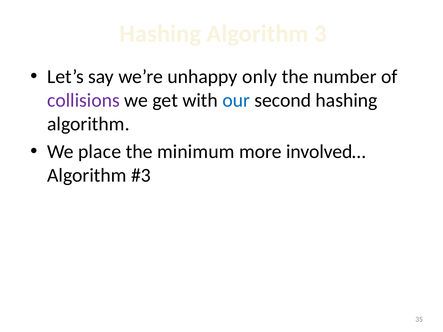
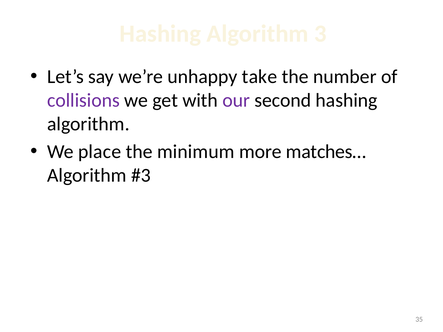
only: only -> take (260, 77)
our colour: blue -> purple (236, 100)
involved…: involved… -> matches… (326, 152)
